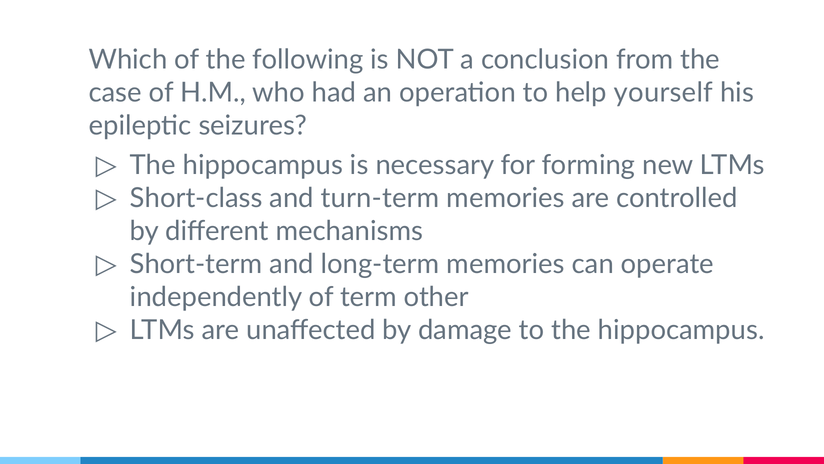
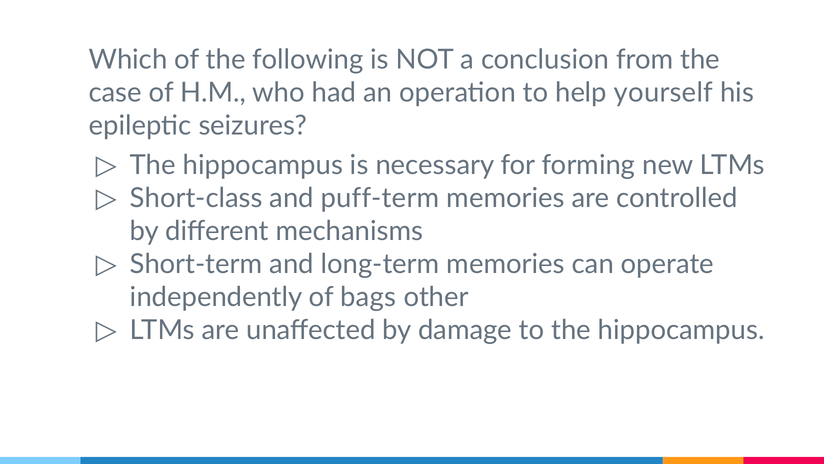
turn-term: turn-term -> puff-term (380, 198)
term: term -> bags (368, 297)
